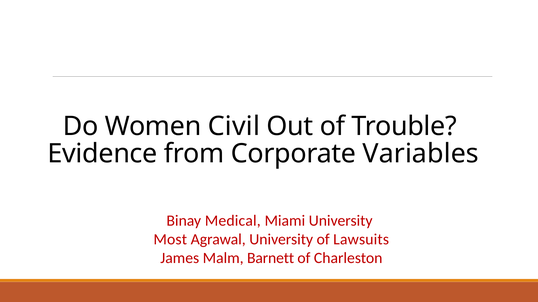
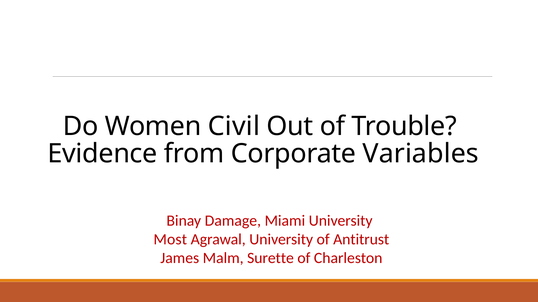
Medical: Medical -> Damage (233, 221)
Lawsuits: Lawsuits -> Antitrust (361, 240)
Barnett: Barnett -> Surette (270, 259)
